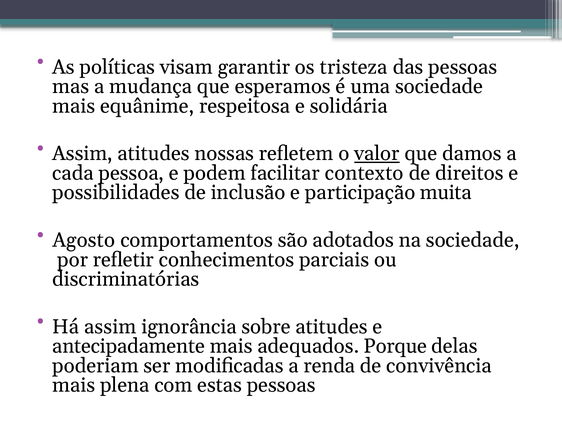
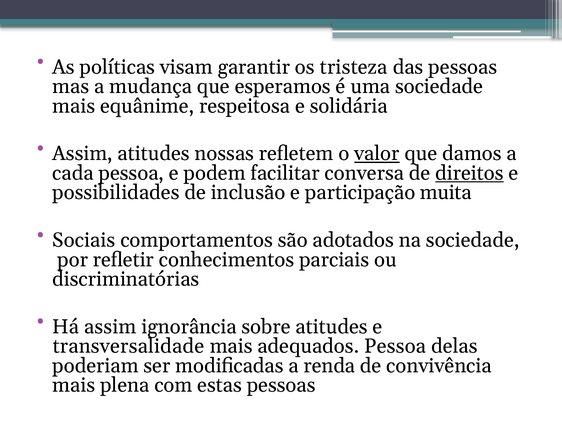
contexto: contexto -> conversa (364, 173)
direitos underline: none -> present (469, 173)
Agosto: Agosto -> Sociais (84, 240)
antecipadamente: antecipadamente -> transversalidade (128, 346)
adequados Porque: Porque -> Pessoa (395, 346)
